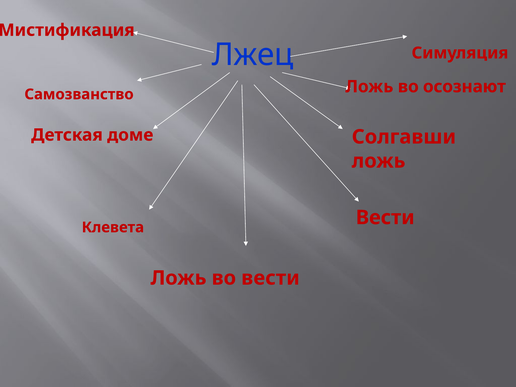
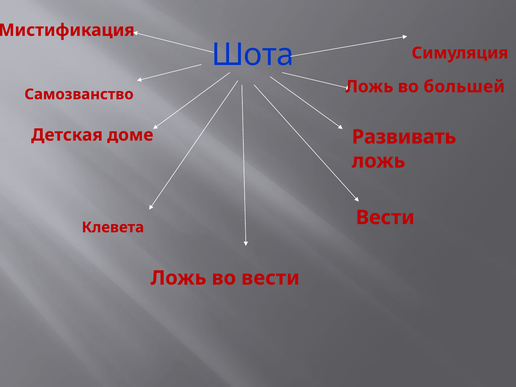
Лжец: Лжец -> Шота (253, 55)
осознают: осознают -> большей (464, 87)
Солгавши: Солгавши -> Развивать (404, 137)
